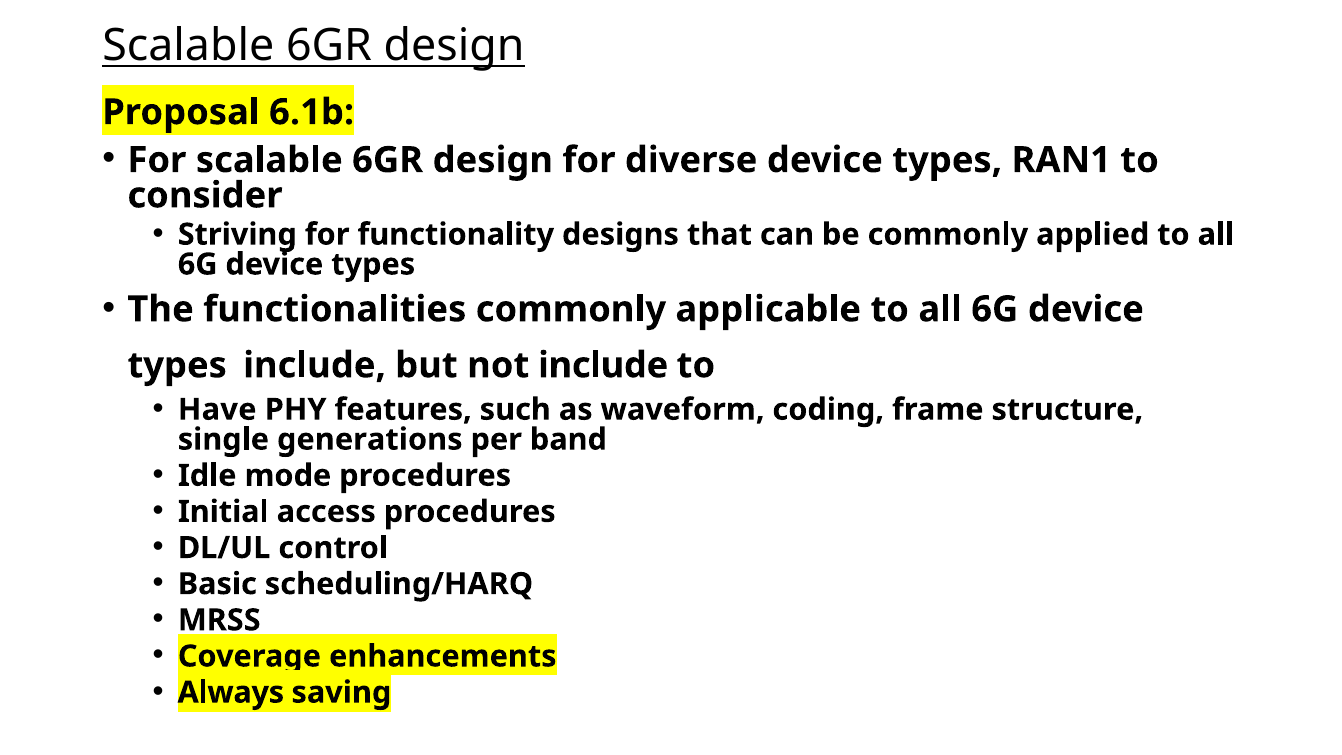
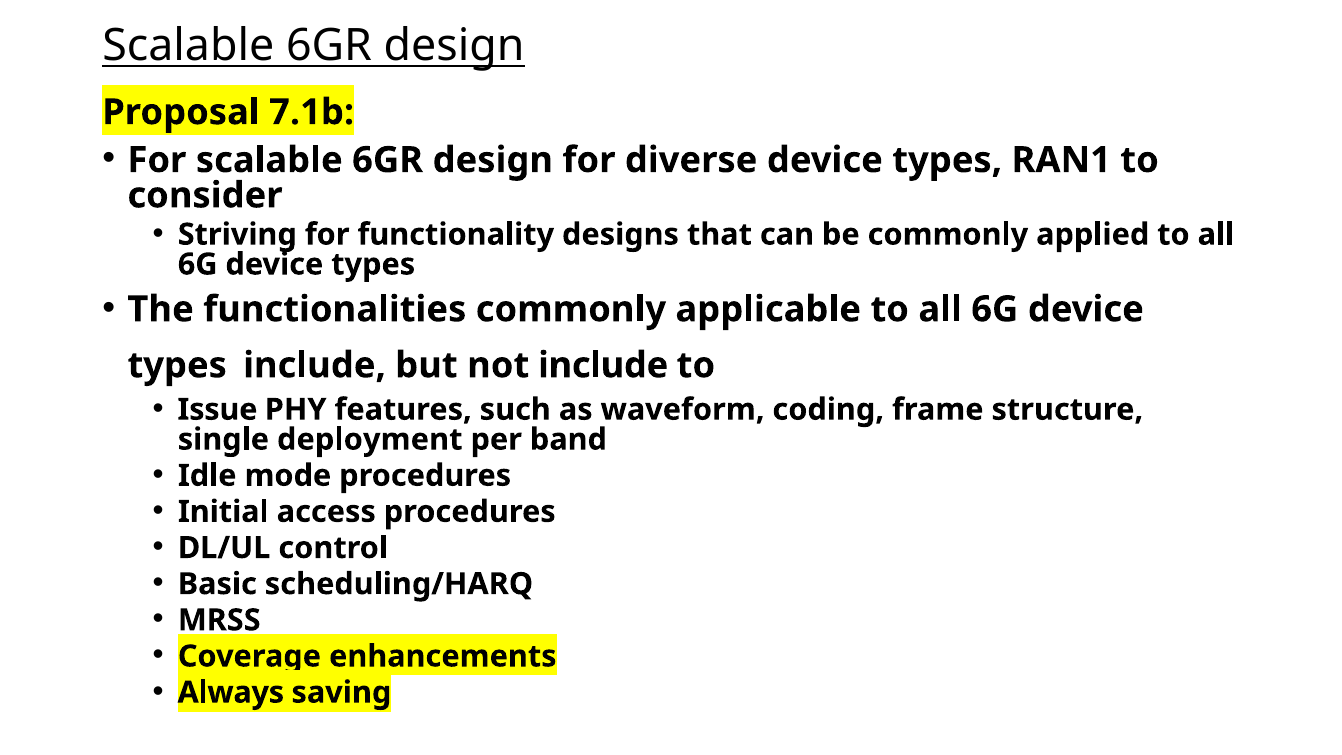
6.1b: 6.1b -> 7.1b (312, 112)
Have: Have -> Issue (217, 410)
generations: generations -> deployment (370, 439)
